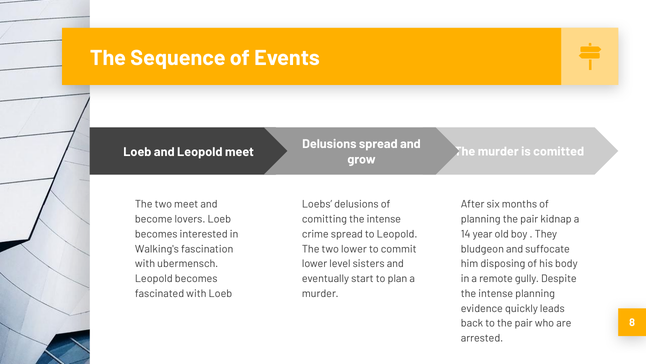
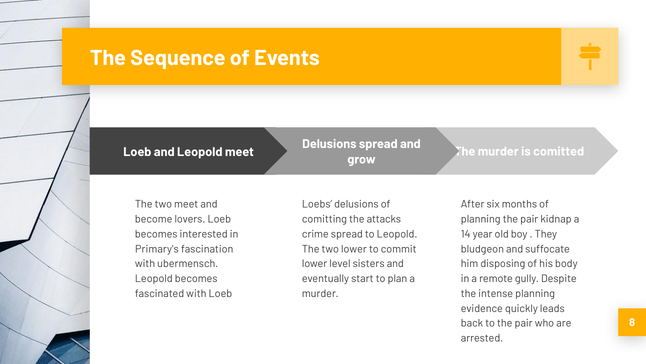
comitting the intense: intense -> attacks (384, 219)
Walking's: Walking's -> Primary's (157, 249)
